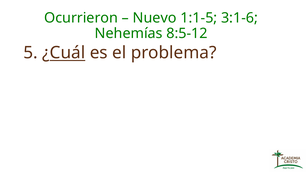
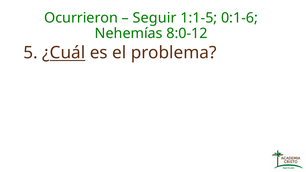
Nuevo: Nuevo -> Seguir (155, 18)
3:1-6: 3:1-6 -> 0:1-6 (240, 18)
8:5-12: 8:5-12 -> 8:0-12 (187, 33)
